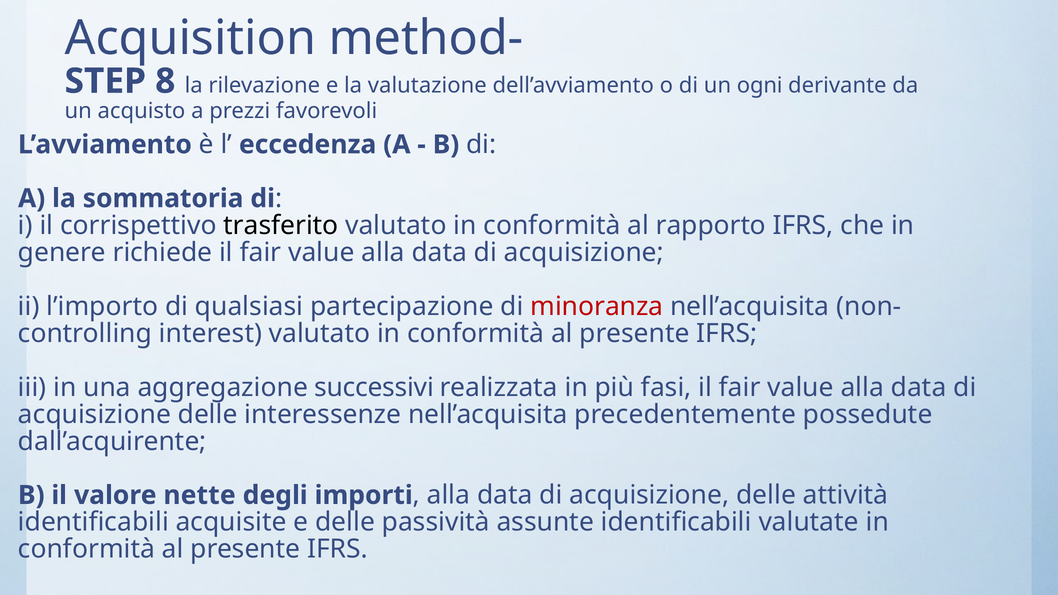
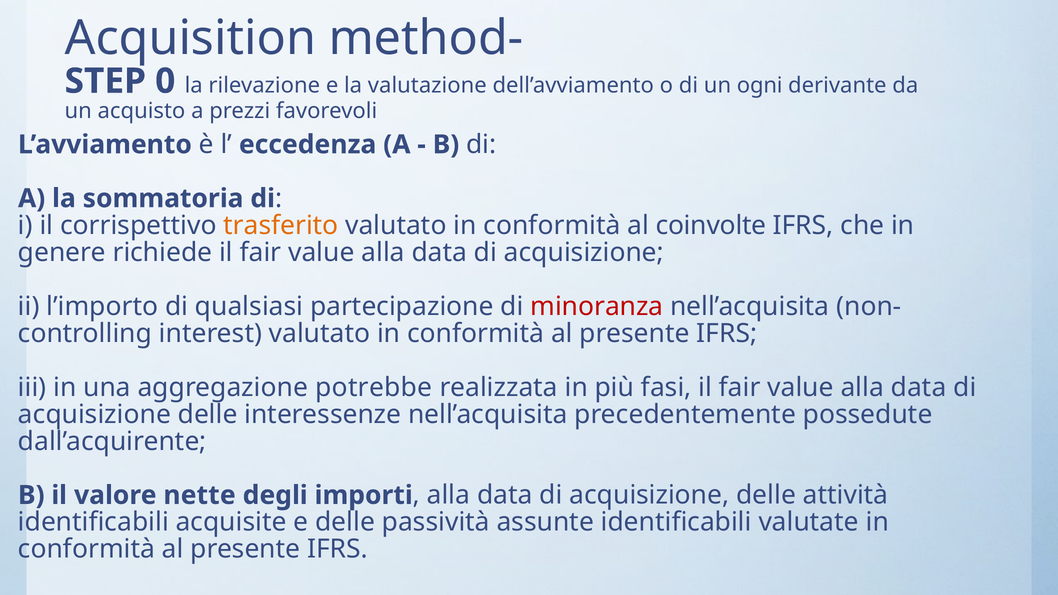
8: 8 -> 0 (165, 81)
trasferito colour: black -> orange (281, 226)
rapporto: rapporto -> coinvolte (711, 226)
successivi: successivi -> potrebbe (374, 387)
